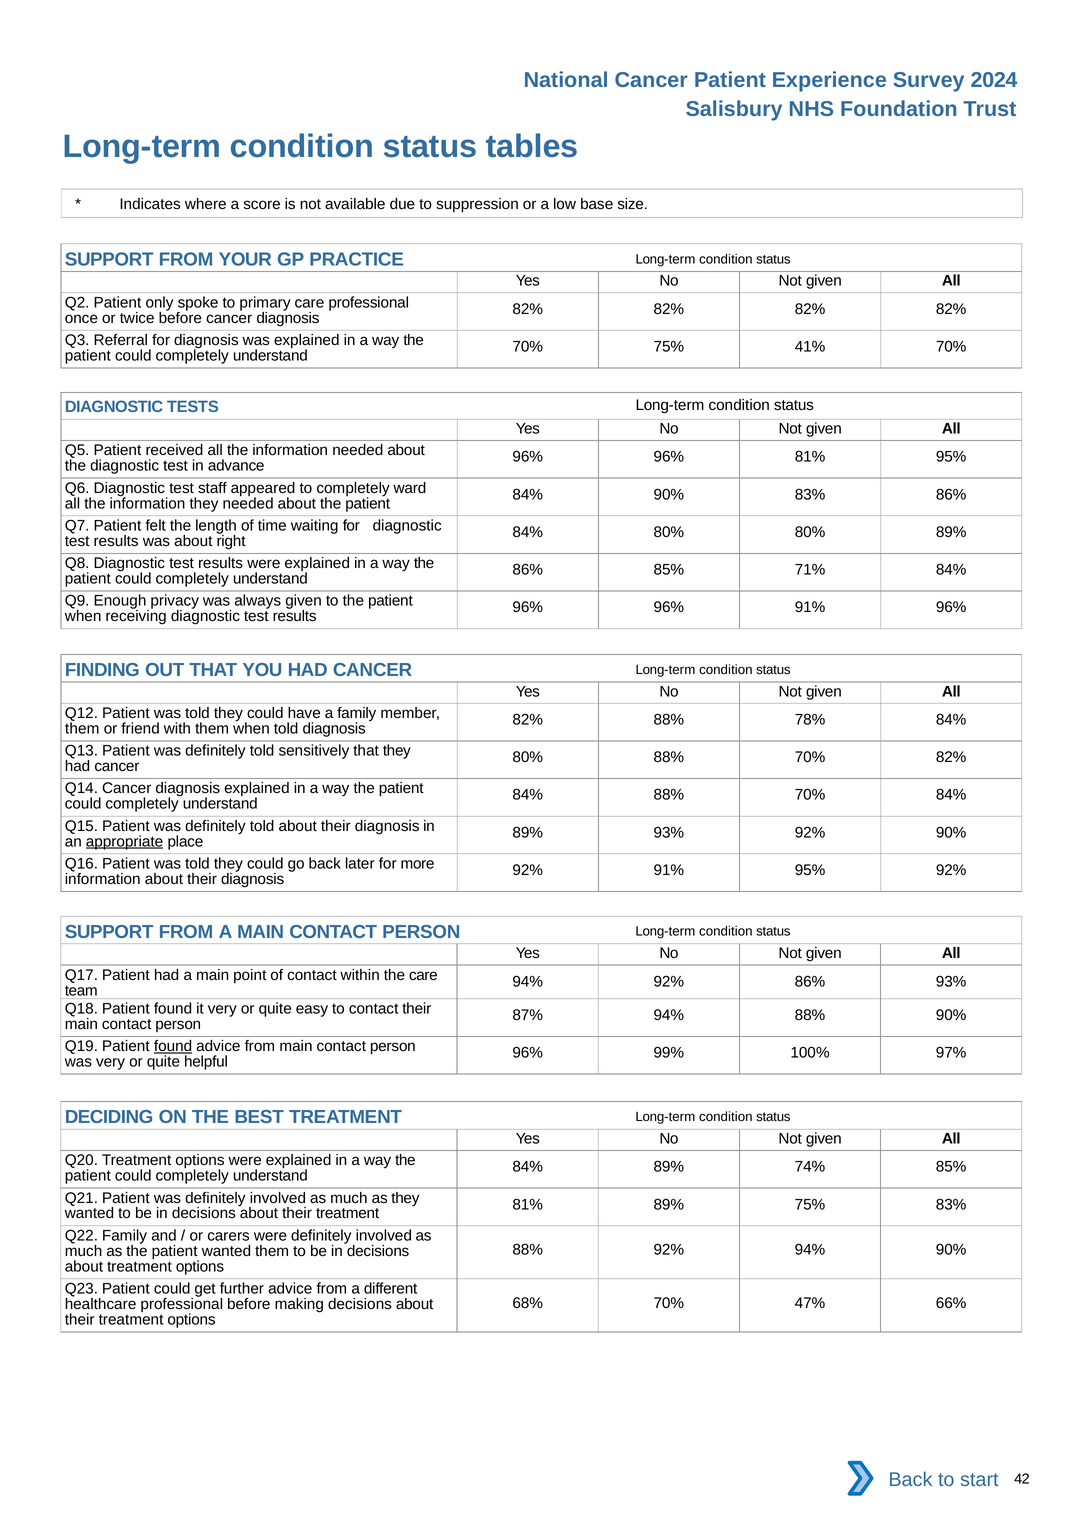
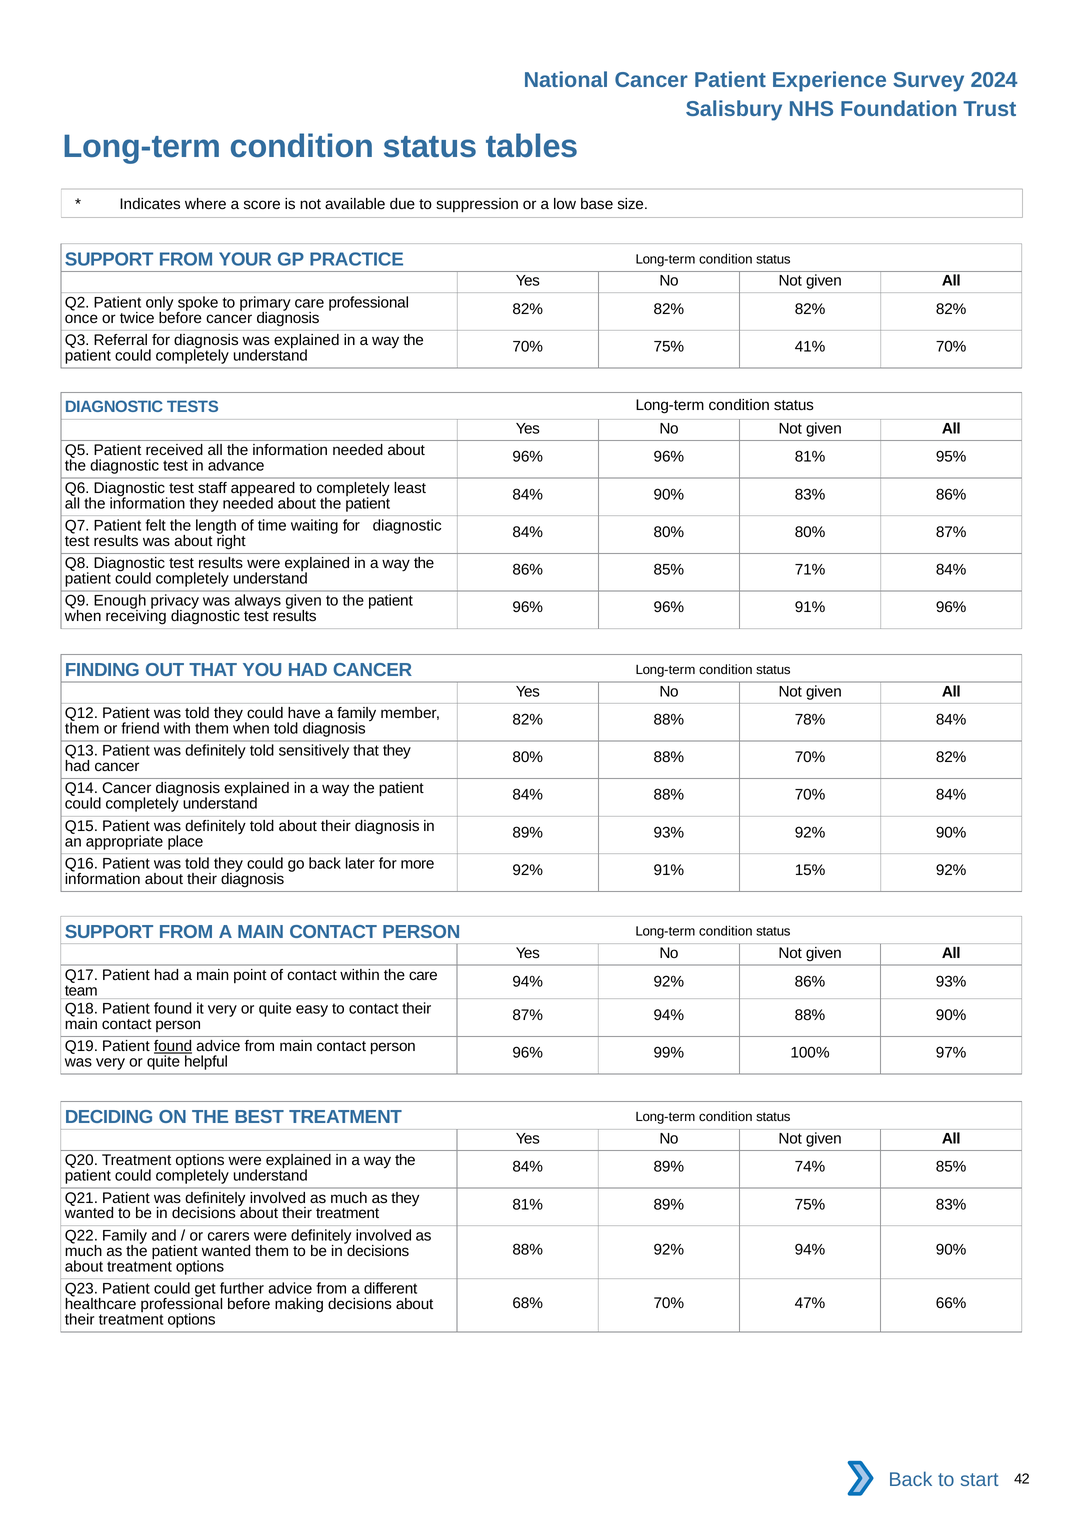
ward: ward -> least (410, 488)
80% 89%: 89% -> 87% (951, 532)
appropriate underline: present -> none (125, 842)
91% 95%: 95% -> 15% (810, 870)
